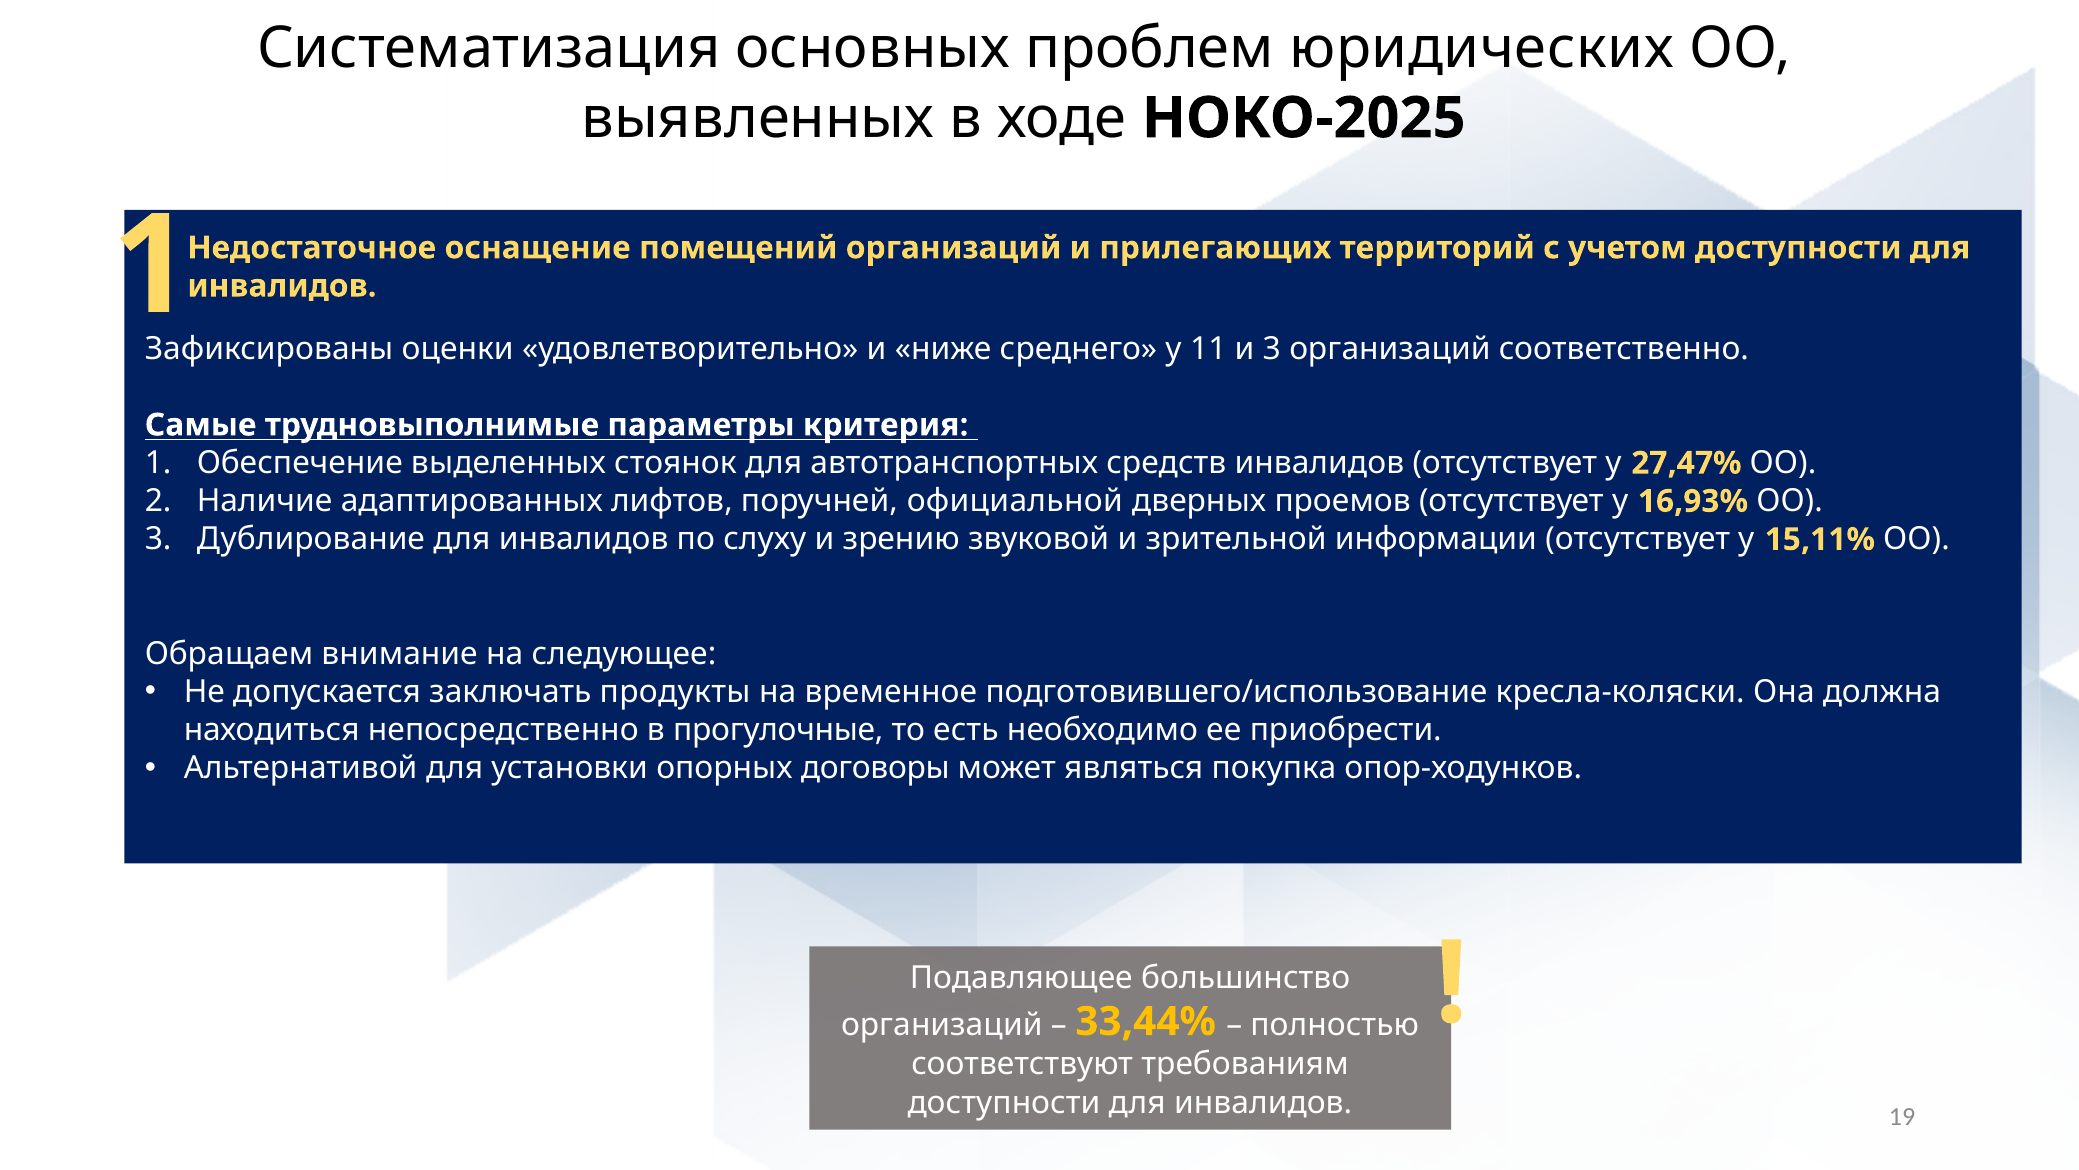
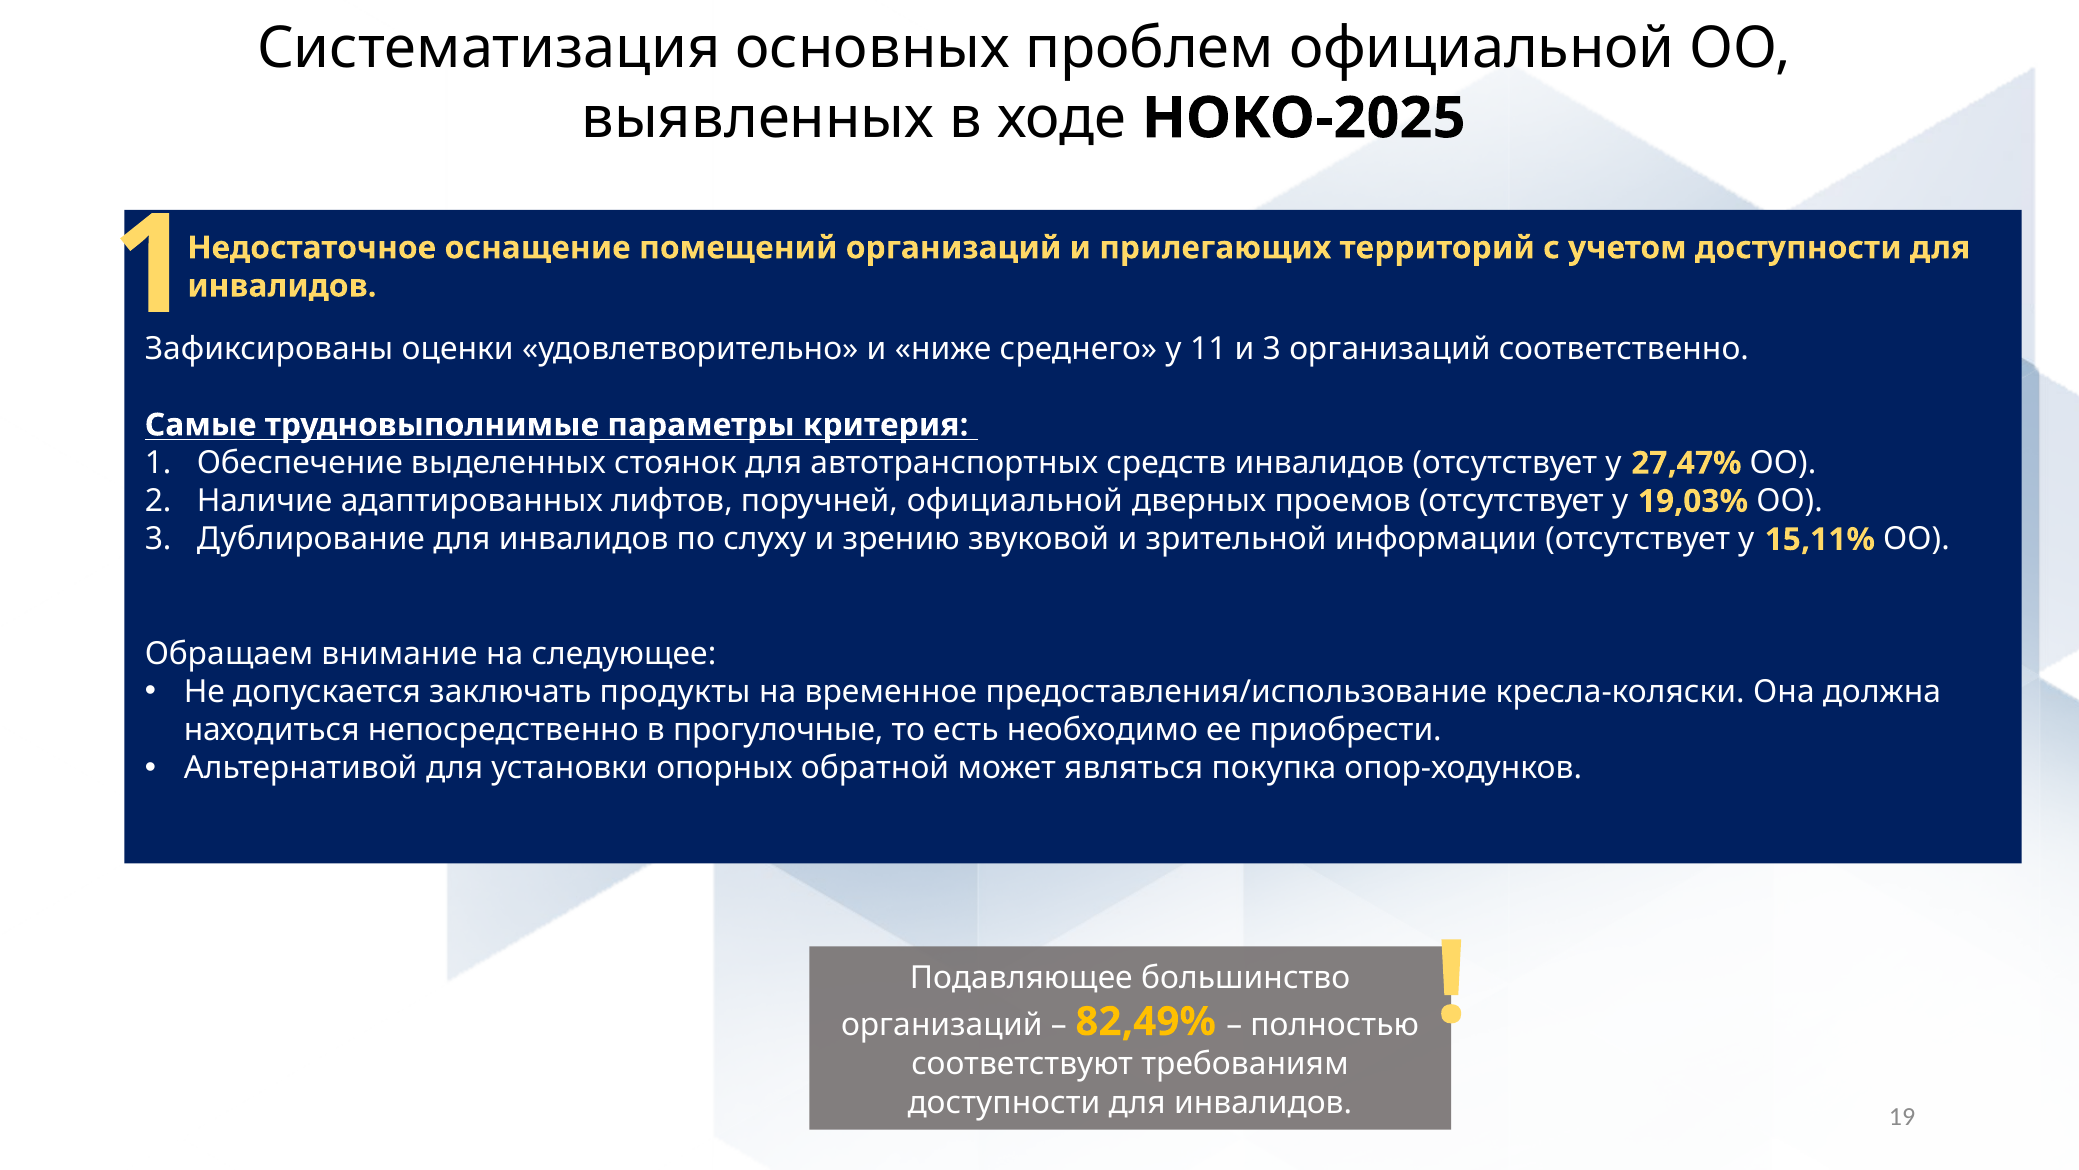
проблем юридических: юридических -> официальной (1482, 49)
16,93%: 16,93% -> 19,03% (1693, 501)
подготовившего/использование: подготовившего/использование -> предоставления/использование (1236, 692)
договоры: договоры -> обратной (875, 768)
33,44%: 33,44% -> 82,49% (1146, 1021)
